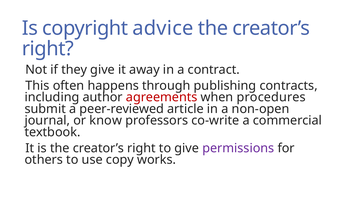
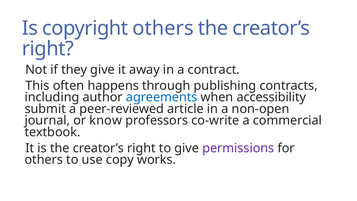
copyright advice: advice -> others (163, 28)
agreements colour: red -> blue (162, 97)
procedures: procedures -> accessibility (271, 97)
